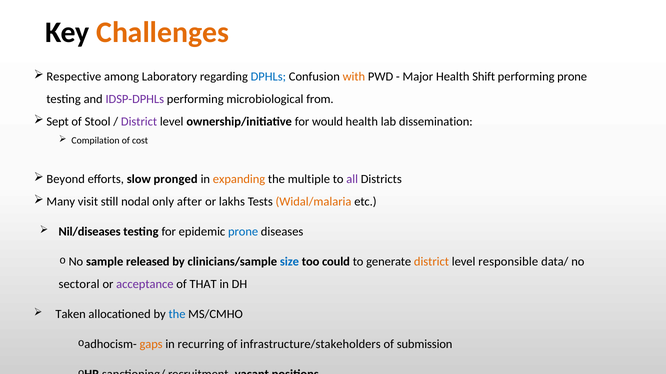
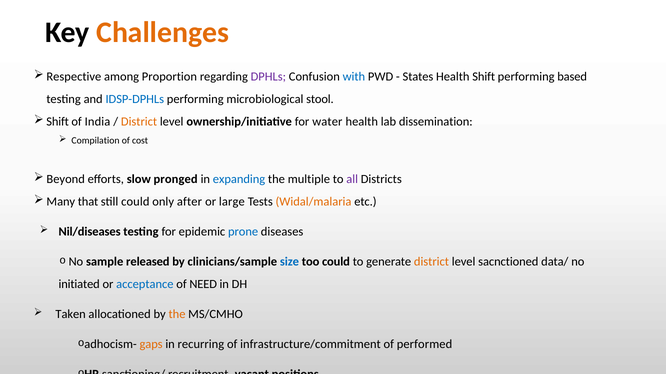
Laboratory: Laboratory -> Proportion (169, 77)
DPHLs colour: blue -> purple (268, 77)
with colour: orange -> blue (354, 77)
Major: Major -> States (418, 77)
performing prone: prone -> based (572, 77)
IDSP-DPHLs colour: purple -> blue (135, 99)
from: from -> stool (320, 99)
Sept: Sept -> Shift (58, 122)
Stool: Stool -> India (97, 122)
District colour: purple -> orange (139, 122)
would: would -> water (327, 122)
expanding colour: orange -> blue (239, 179)
visit: visit -> that (88, 202)
still nodal: nodal -> could (135, 202)
lakhs: lakhs -> large (232, 202)
responsible: responsible -> sacnctioned (508, 262)
sectoral: sectoral -> initiated (79, 285)
acceptance colour: purple -> blue (145, 285)
THAT: THAT -> NEED (203, 285)
the colour: blue -> orange (177, 315)
infrastructure/stakeholders: infrastructure/stakeholders -> infrastructure/commitment (310, 345)
submission: submission -> performed (424, 345)
